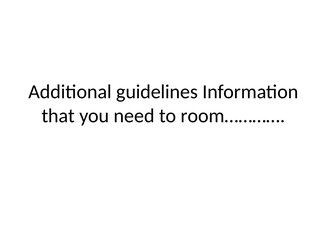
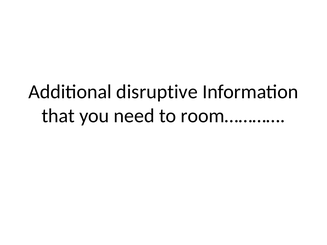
guidelines: guidelines -> disruptive (157, 92)
